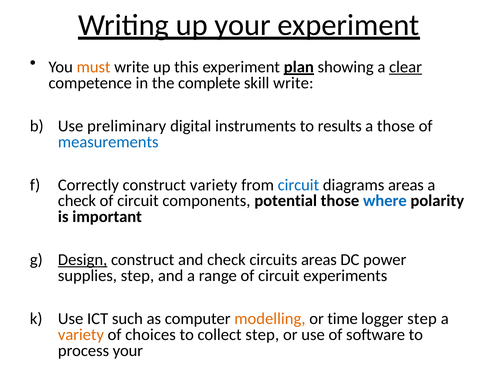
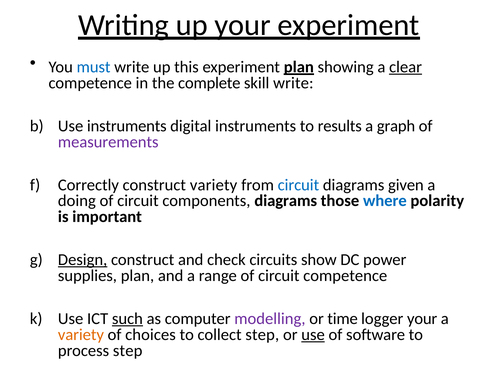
must colour: orange -> blue (94, 67)
Use preliminary: preliminary -> instruments (127, 126)
a those: those -> graph (396, 126)
measurements colour: blue -> purple (108, 142)
diagrams areas: areas -> given (406, 185)
check: check -> doing (77, 201)
components potential: potential -> diagrams (286, 201)
circuits areas: areas -> show (319, 259)
supplies step: step -> plan (137, 275)
circuit experiments: experiments -> competence (345, 275)
such underline: none -> present (127, 318)
modelling colour: orange -> purple (270, 318)
logger step: step -> your (422, 318)
use underline: none -> present (313, 334)
process your: your -> step (128, 350)
